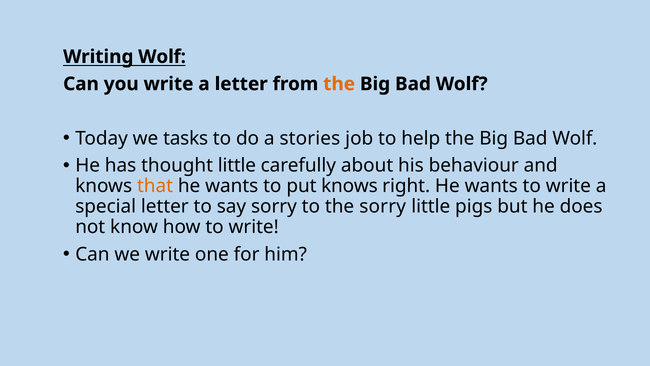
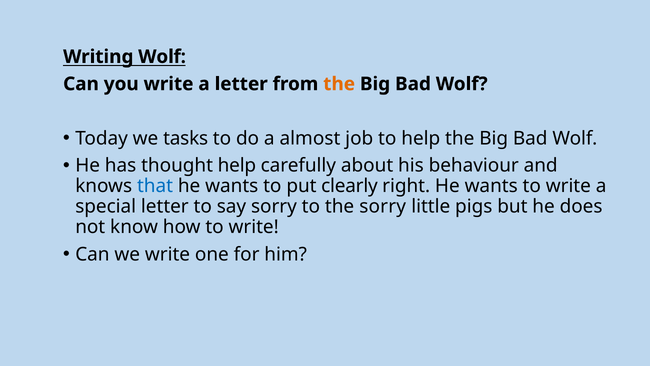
stories: stories -> almost (310, 138)
thought little: little -> help (237, 165)
that colour: orange -> blue (155, 186)
put knows: knows -> clearly (349, 186)
